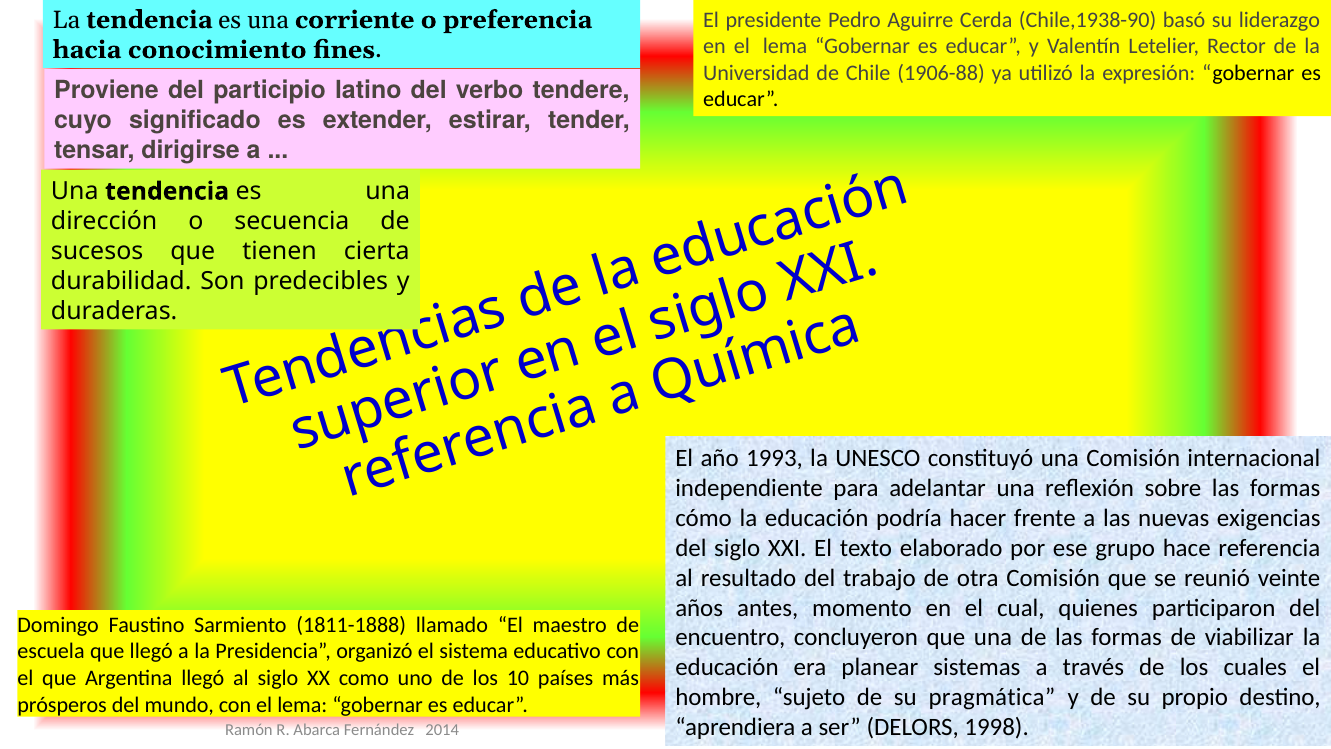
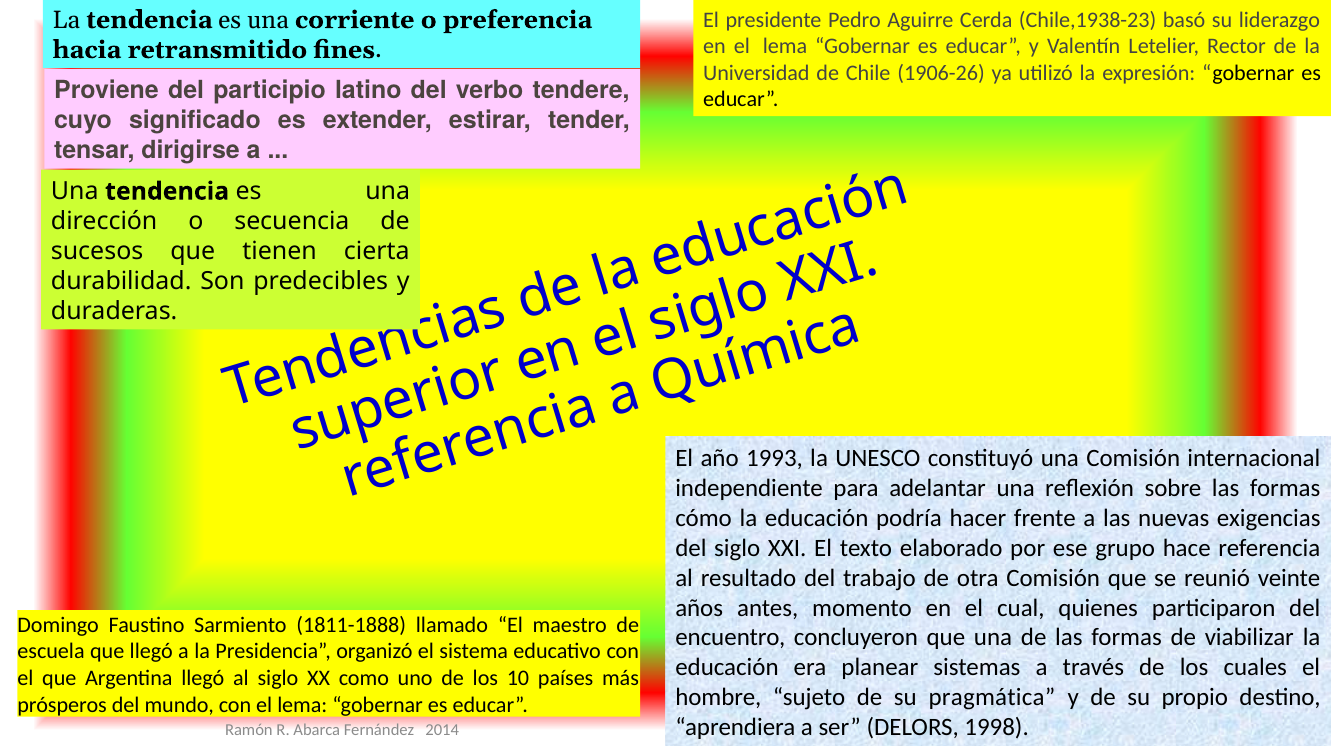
Chile,1938-90: Chile,1938-90 -> Chile,1938-23 (1088, 20)
conocimiento: conocimiento -> retransmitido (217, 50)
1906-88: 1906-88 -> 1906-26 (941, 73)
